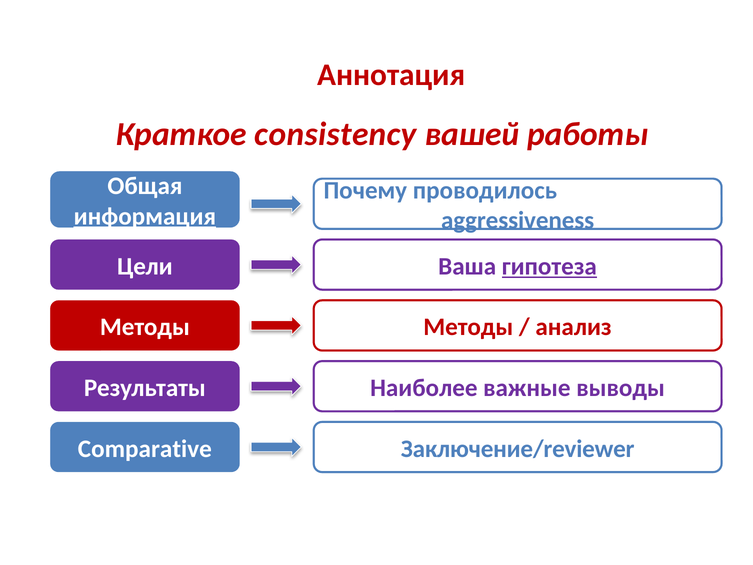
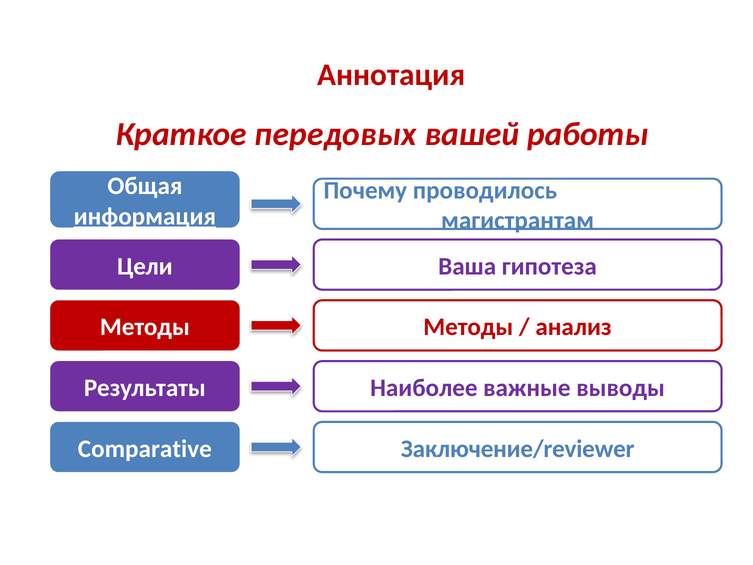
consistency: consistency -> передовых (336, 134)
aggressiveness: aggressiveness -> магистрантам (518, 221)
гипотеза underline: present -> none (549, 266)
